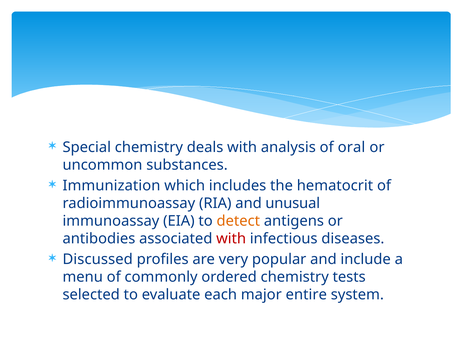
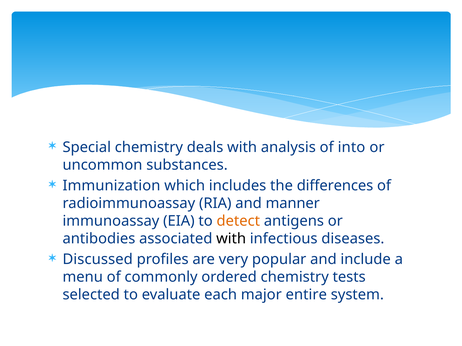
oral: oral -> into (352, 147)
hematocrit: hematocrit -> differences (335, 186)
unusual: unusual -> manner (293, 204)
with colour: red -> black (231, 239)
